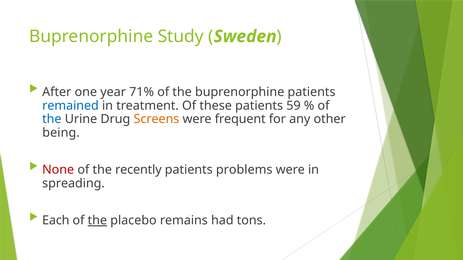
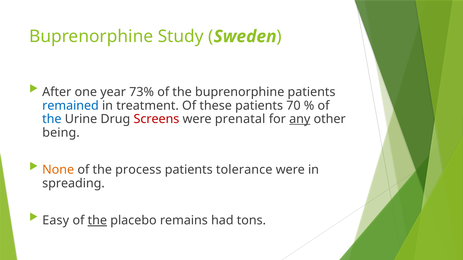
71%: 71% -> 73% (142, 92)
59: 59 -> 70 (293, 106)
Screens colour: orange -> red (156, 119)
frequent: frequent -> prenatal (240, 119)
any underline: none -> present (300, 119)
None colour: red -> orange (58, 170)
recently: recently -> process (138, 170)
problems: problems -> tolerance (244, 170)
Each: Each -> Easy (56, 221)
